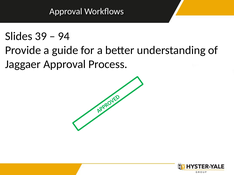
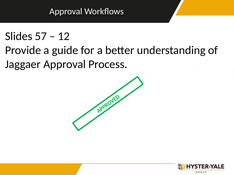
39: 39 -> 57 (41, 36)
94: 94 -> 12 (64, 36)
